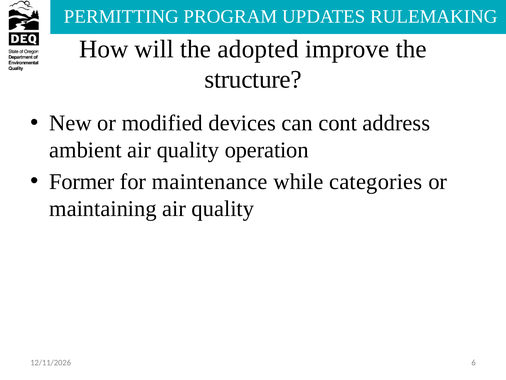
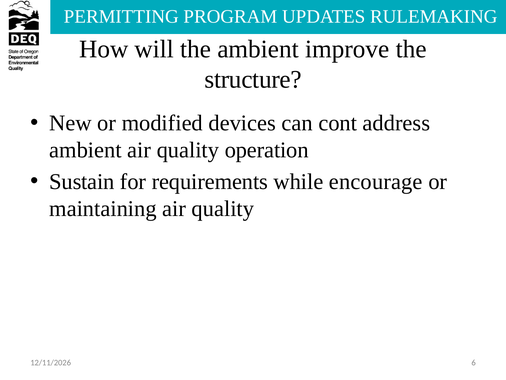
the adopted: adopted -> ambient (258, 49)
Former: Former -> Sustain (82, 181)
maintenance: maintenance -> requirements (210, 181)
categories: categories -> encourage (376, 181)
